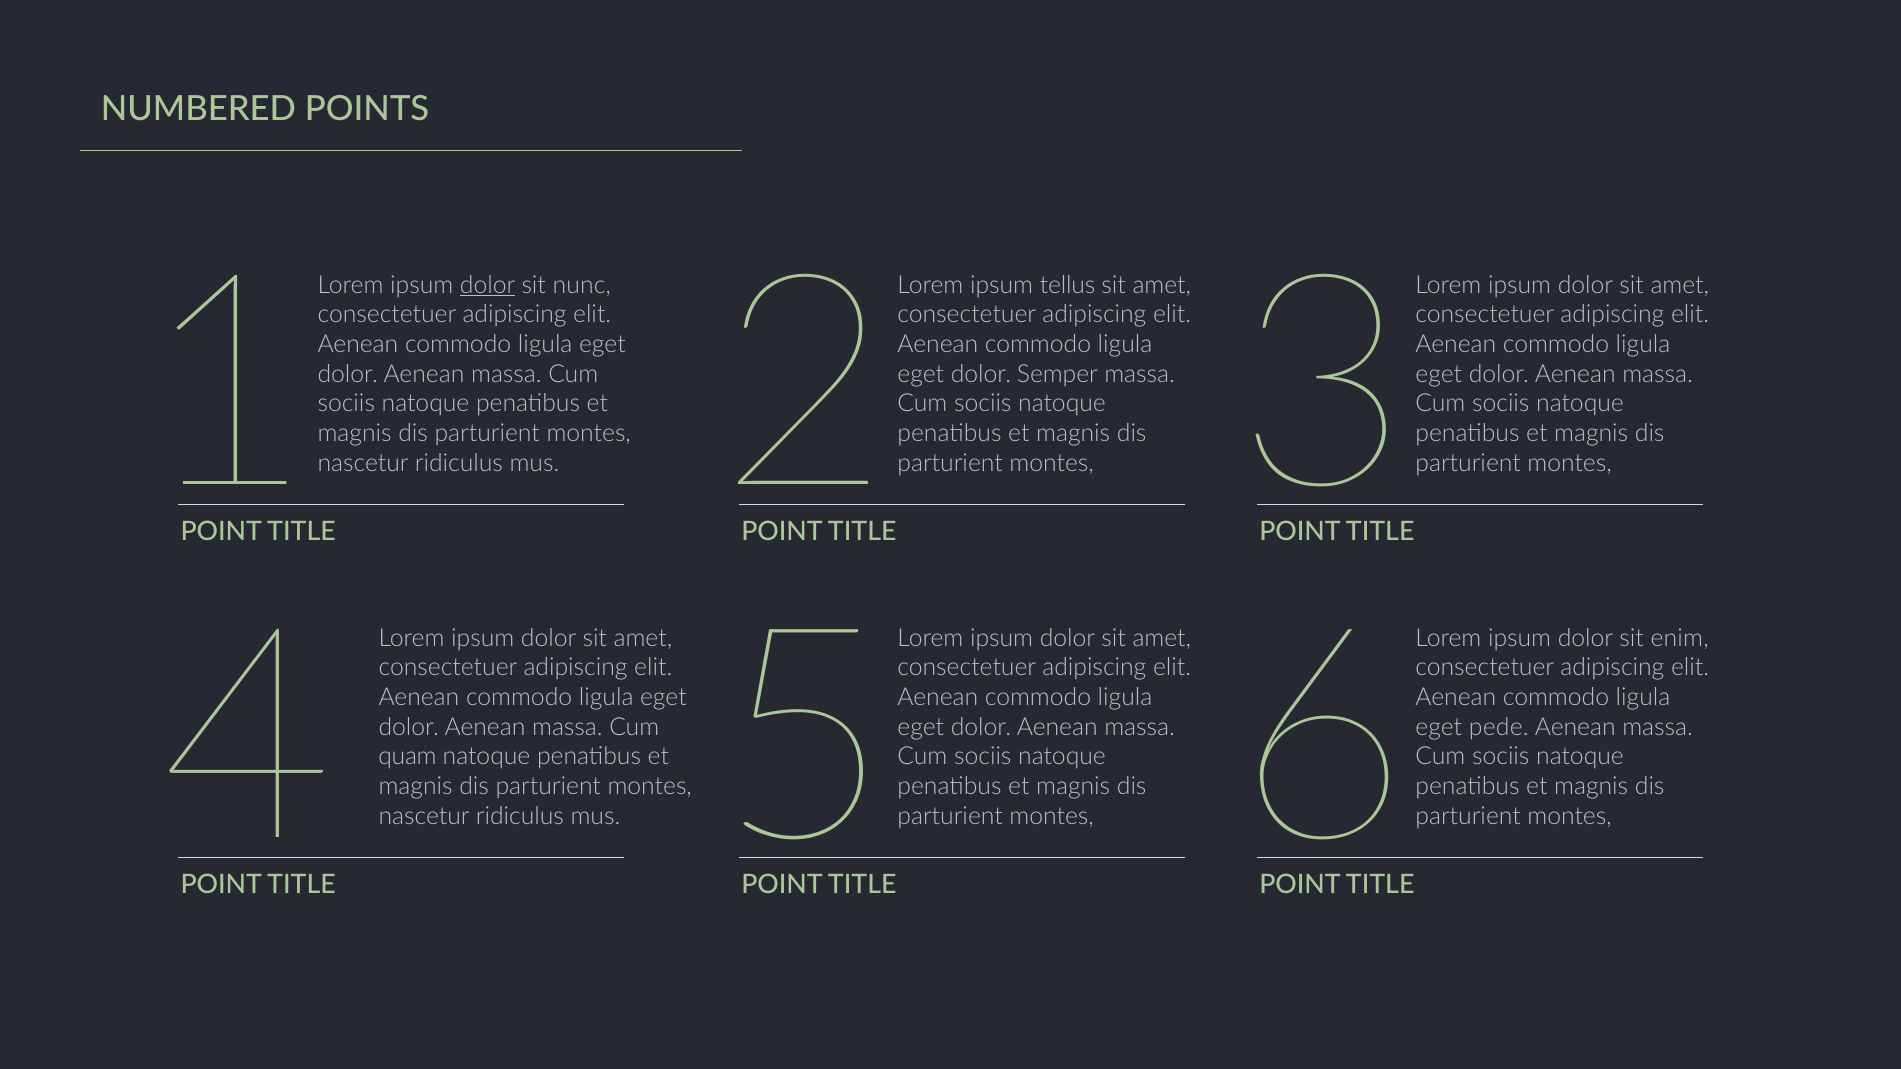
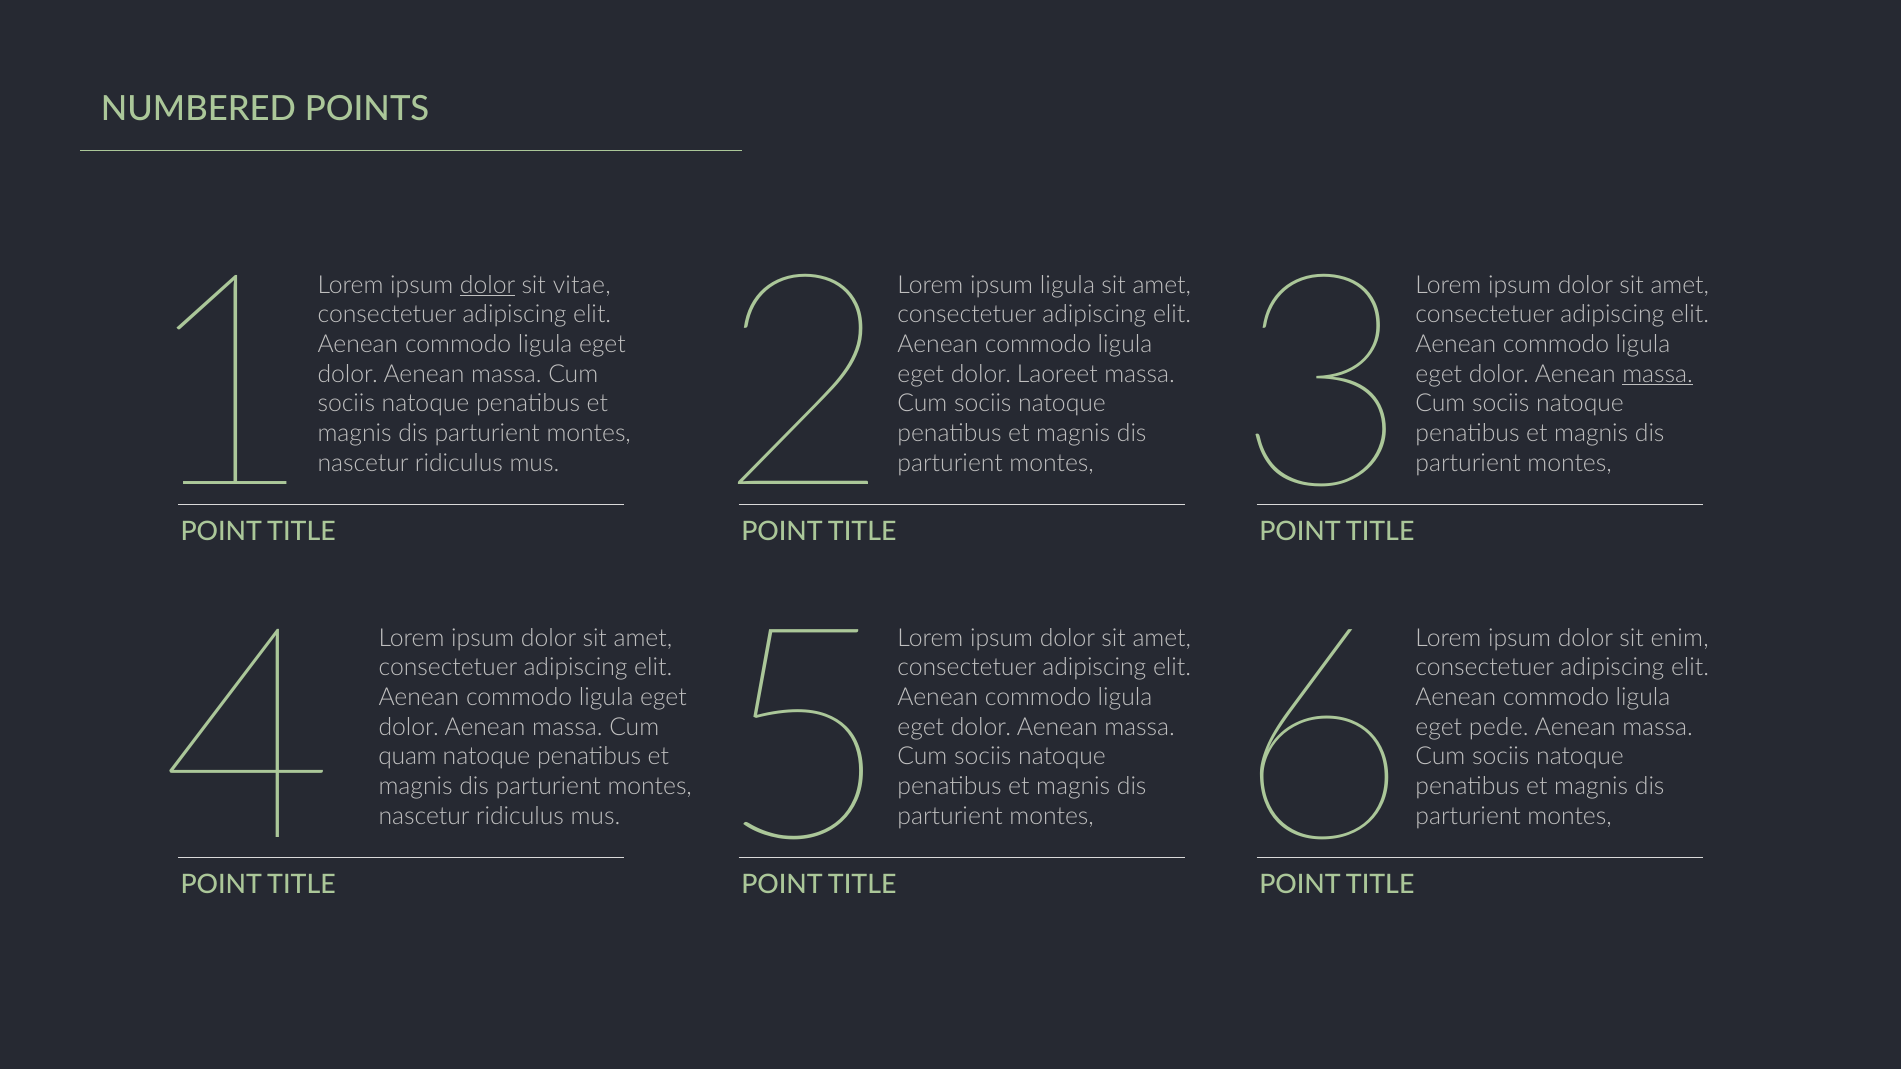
nunc: nunc -> vitae (582, 285)
ipsum tellus: tellus -> ligula (1067, 285)
Semper: Semper -> Laoreet (1057, 374)
massa underline: none -> present (1658, 374)
